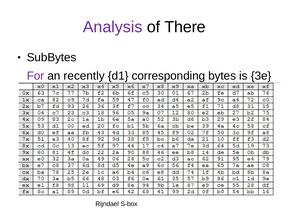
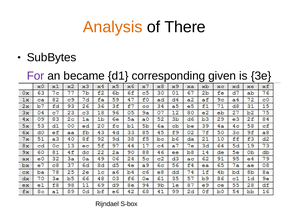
Analysis colour: purple -> orange (113, 27)
recently: recently -> became (84, 76)
bytes: bytes -> given (222, 76)
